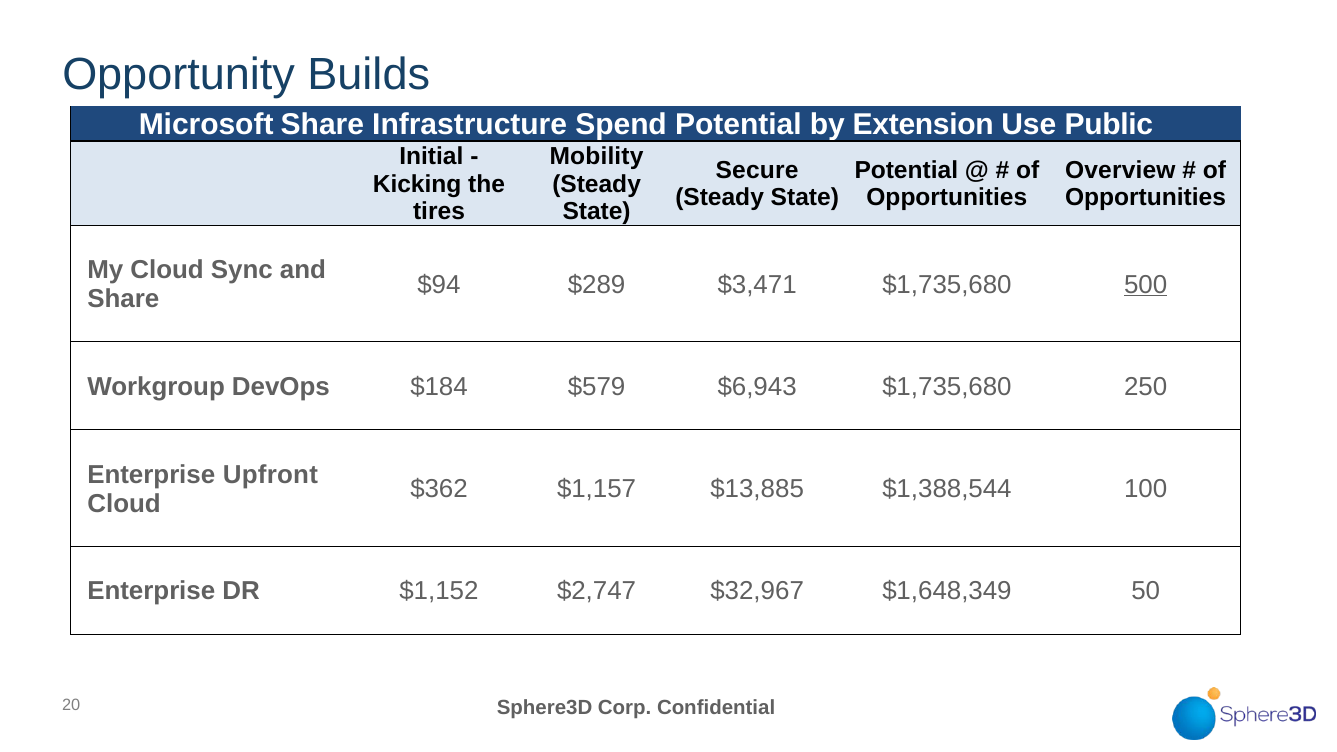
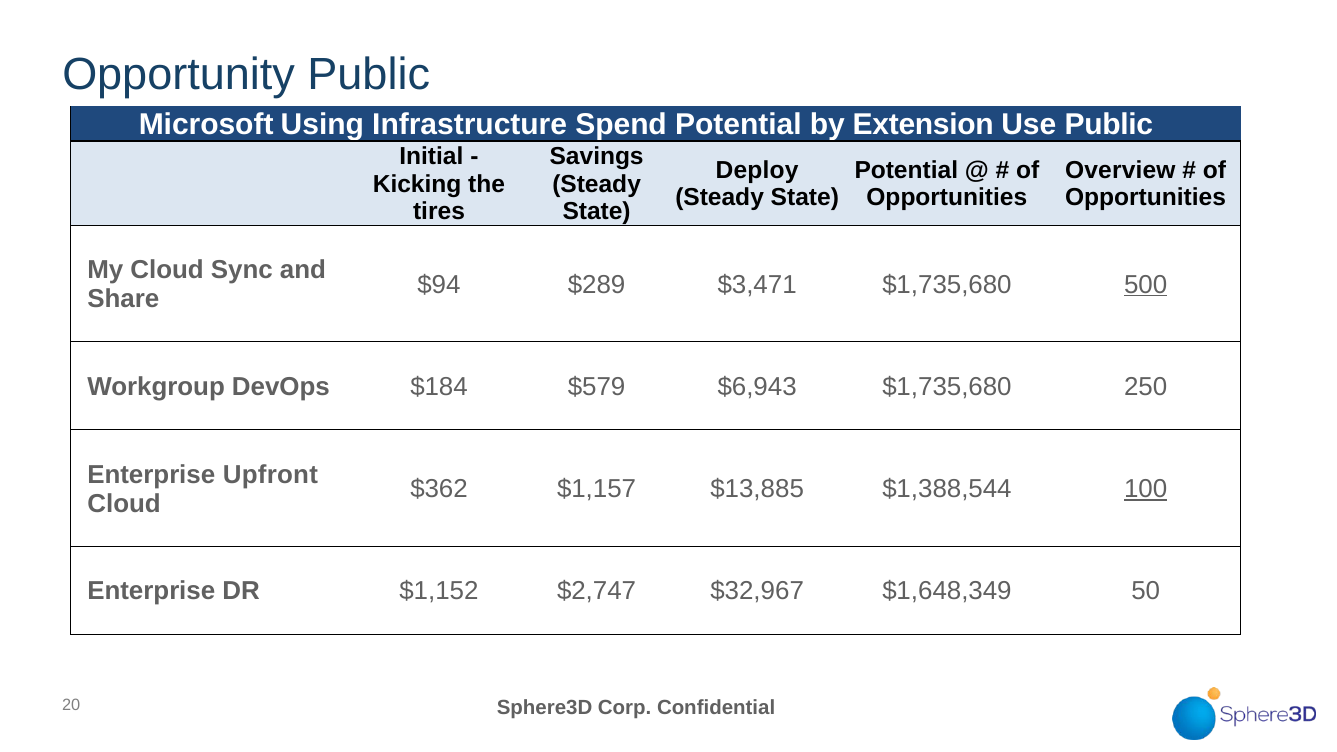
Opportunity Builds: Builds -> Public (369, 74)
Microsoft Share: Share -> Using (322, 125)
Mobility: Mobility -> Savings (597, 157)
Secure: Secure -> Deploy (757, 170)
100 underline: none -> present (1146, 489)
